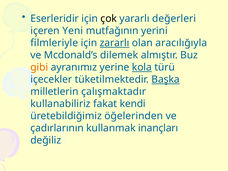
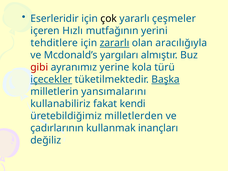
değerleri: değerleri -> çeşmeler (174, 19)
Yeni: Yeni -> Hızlı (73, 31)
filmleriyle: filmleriyle -> tehditlere (54, 43)
dilemek: dilemek -> yargıları (119, 55)
gibi colour: orange -> red (39, 67)
kola underline: present -> none (142, 67)
içecekler underline: none -> present (51, 79)
çalışmaktadır: çalışmaktadır -> yansımalarını (114, 92)
öğelerinden: öğelerinden -> milletlerden (134, 116)
